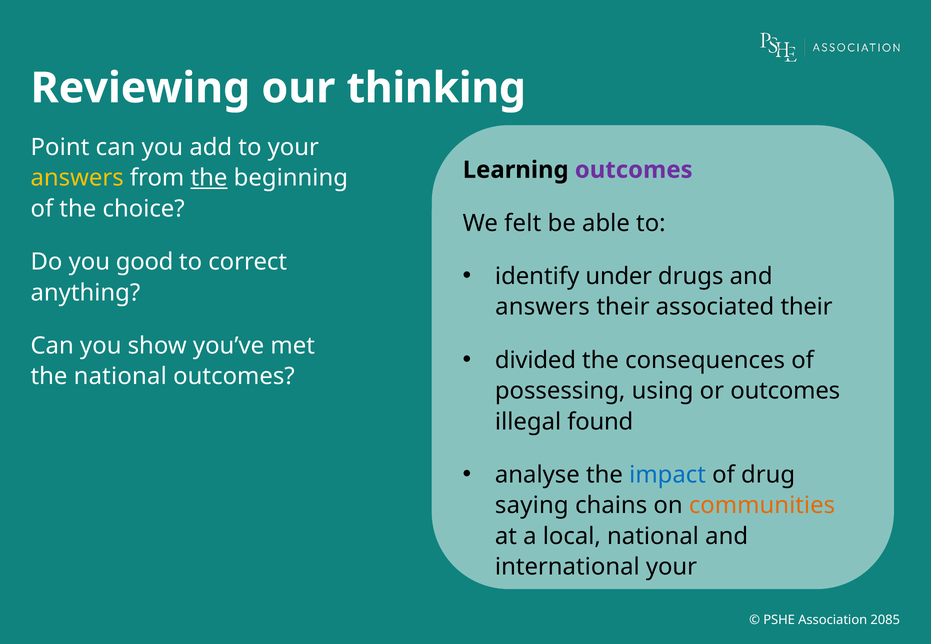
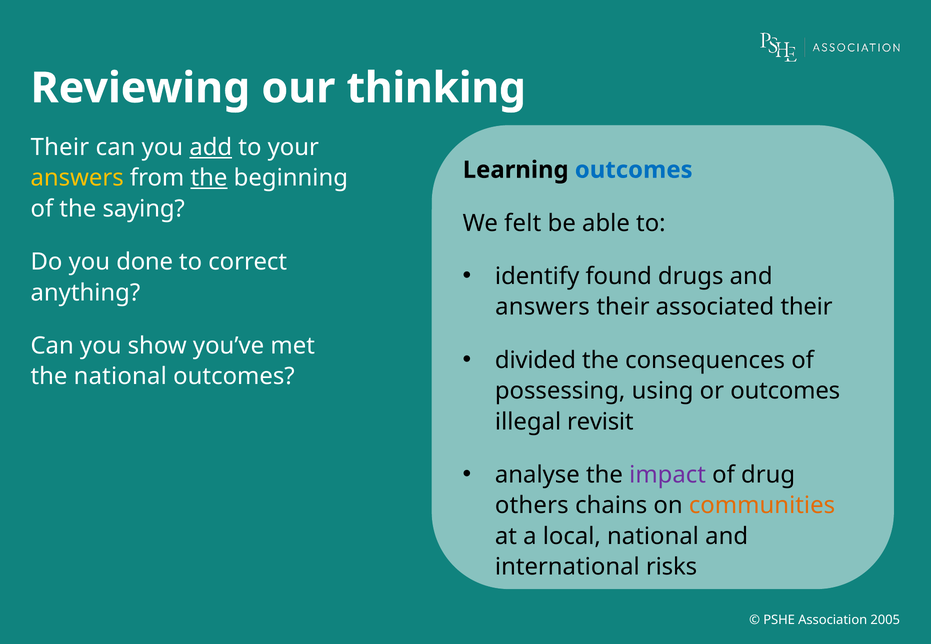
Point: Point -> Their (60, 148)
add underline: none -> present (211, 148)
outcomes colour: purple -> blue (634, 170)
choice: choice -> saying (144, 209)
good: good -> done (145, 262)
under: under -> found (619, 277)
found: found -> revisit (600, 422)
impact colour: blue -> purple (668, 475)
saying: saying -> others (532, 506)
international your: your -> risks (672, 567)
2085: 2085 -> 2005 (885, 621)
